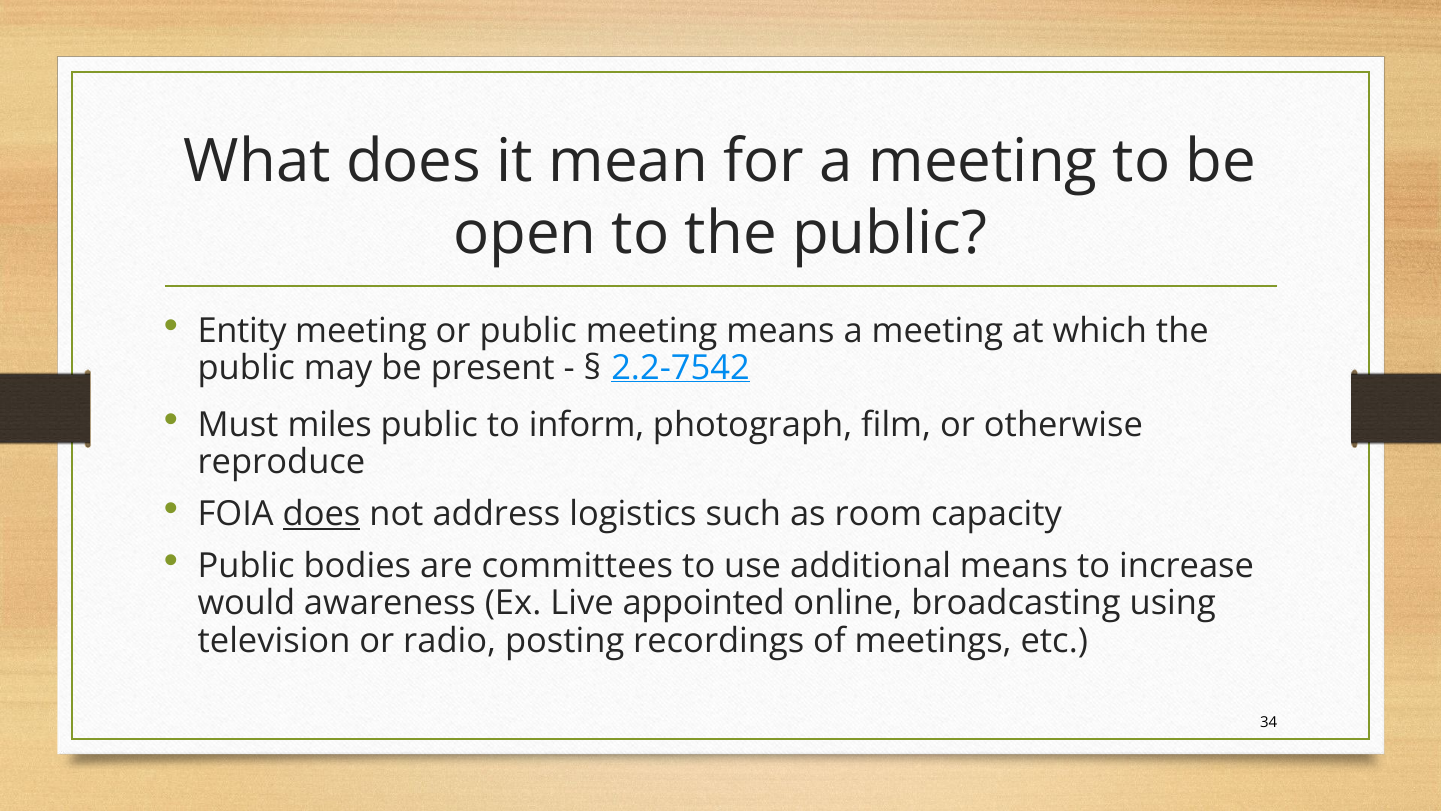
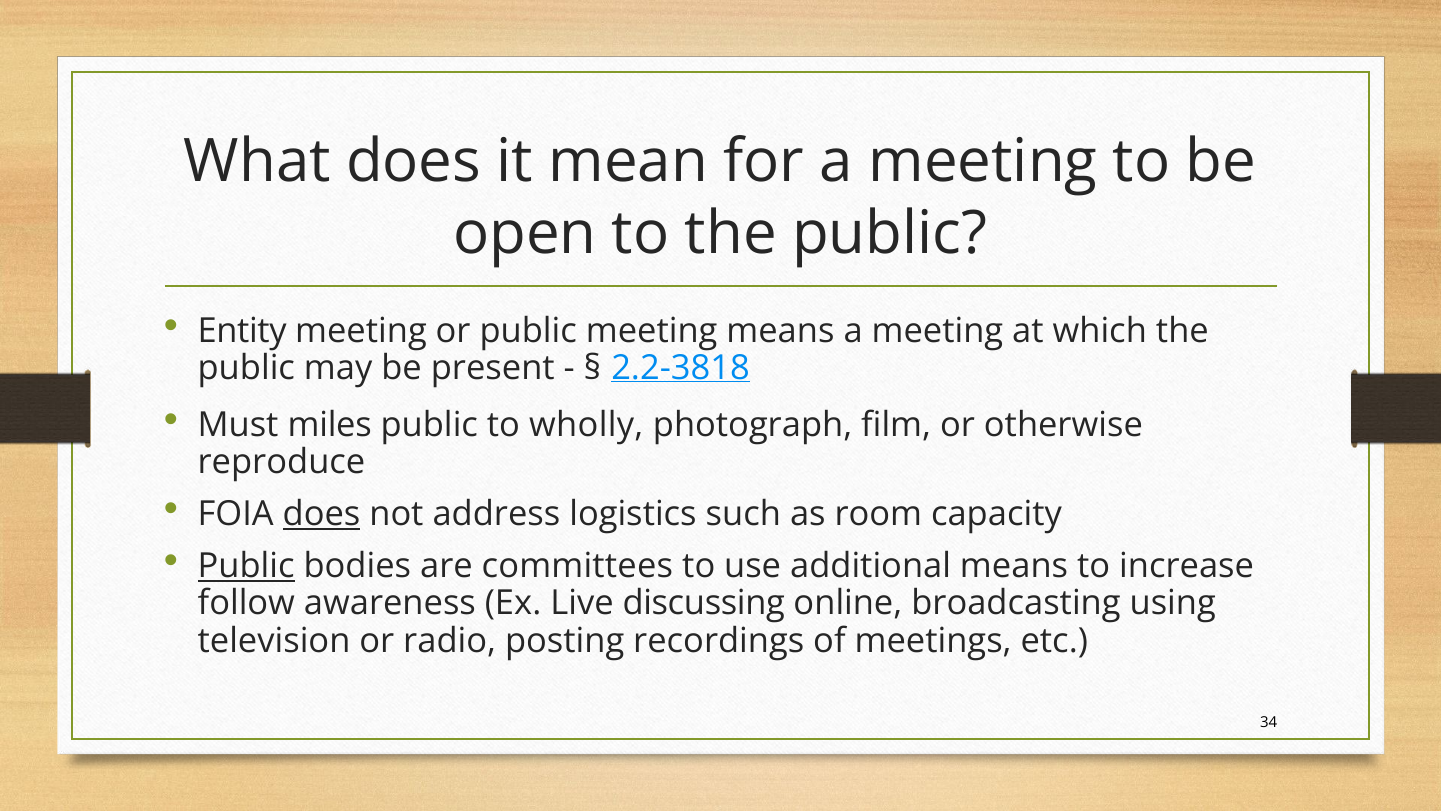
2.2-7542: 2.2-7542 -> 2.2-3818 (680, 368)
inform: inform -> wholly (586, 425)
Public underline: none -> present (246, 566)
would: would -> follow (246, 603)
appointed: appointed -> discussing (704, 603)
